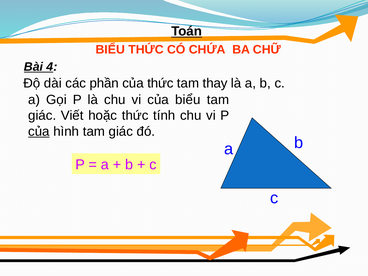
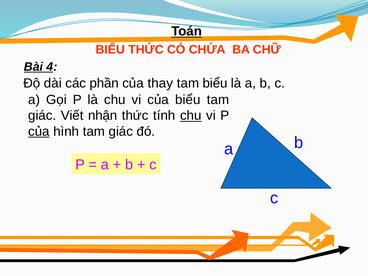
của thức: thức -> thay (160, 83)
tam thay: thay -> biểu (215, 83)
hoặc: hoặc -> nhận (103, 116)
chu underline: none -> present (191, 116)
